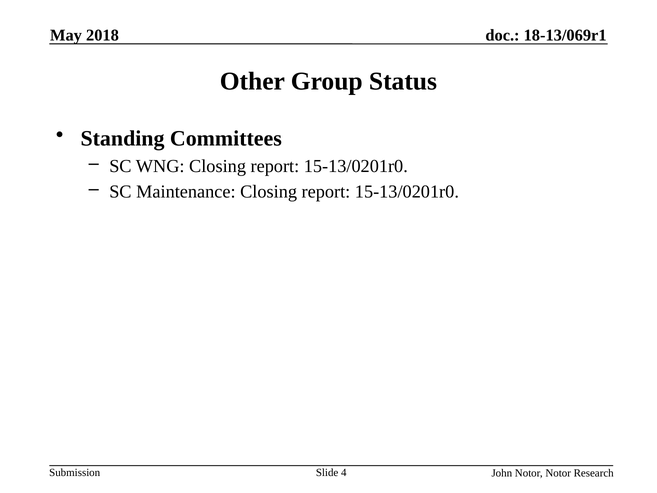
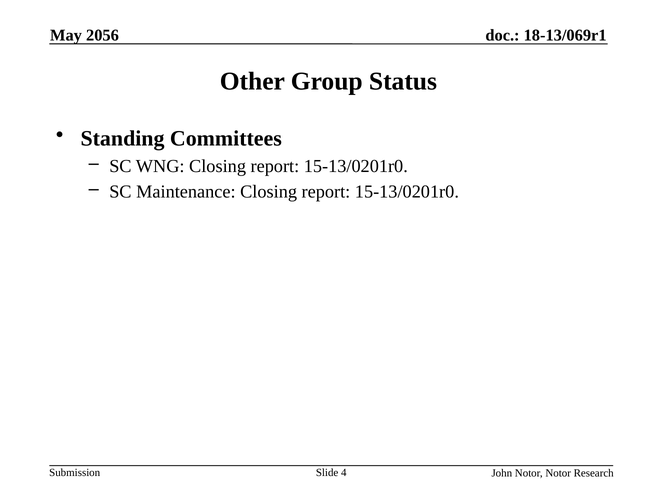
2018: 2018 -> 2056 (102, 35)
